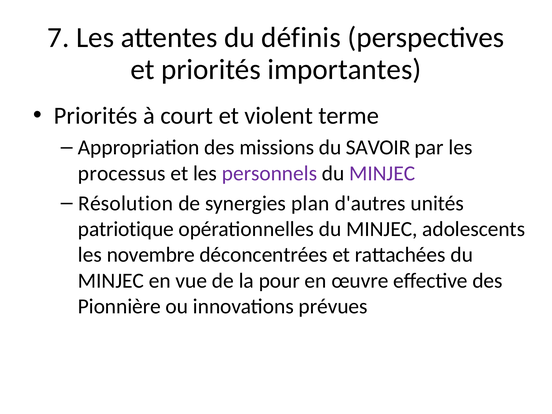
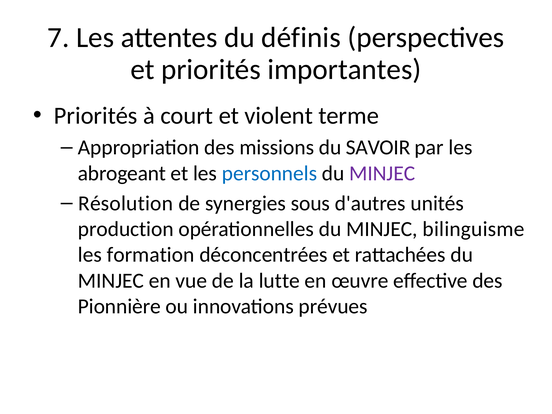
processus: processus -> abrogeant (122, 173)
personnels colour: purple -> blue (269, 173)
plan: plan -> sous (310, 203)
patriotique: patriotique -> production (126, 229)
adolescents: adolescents -> bilinguisme (474, 229)
novembre: novembre -> formation (151, 255)
pour: pour -> lutte (279, 281)
